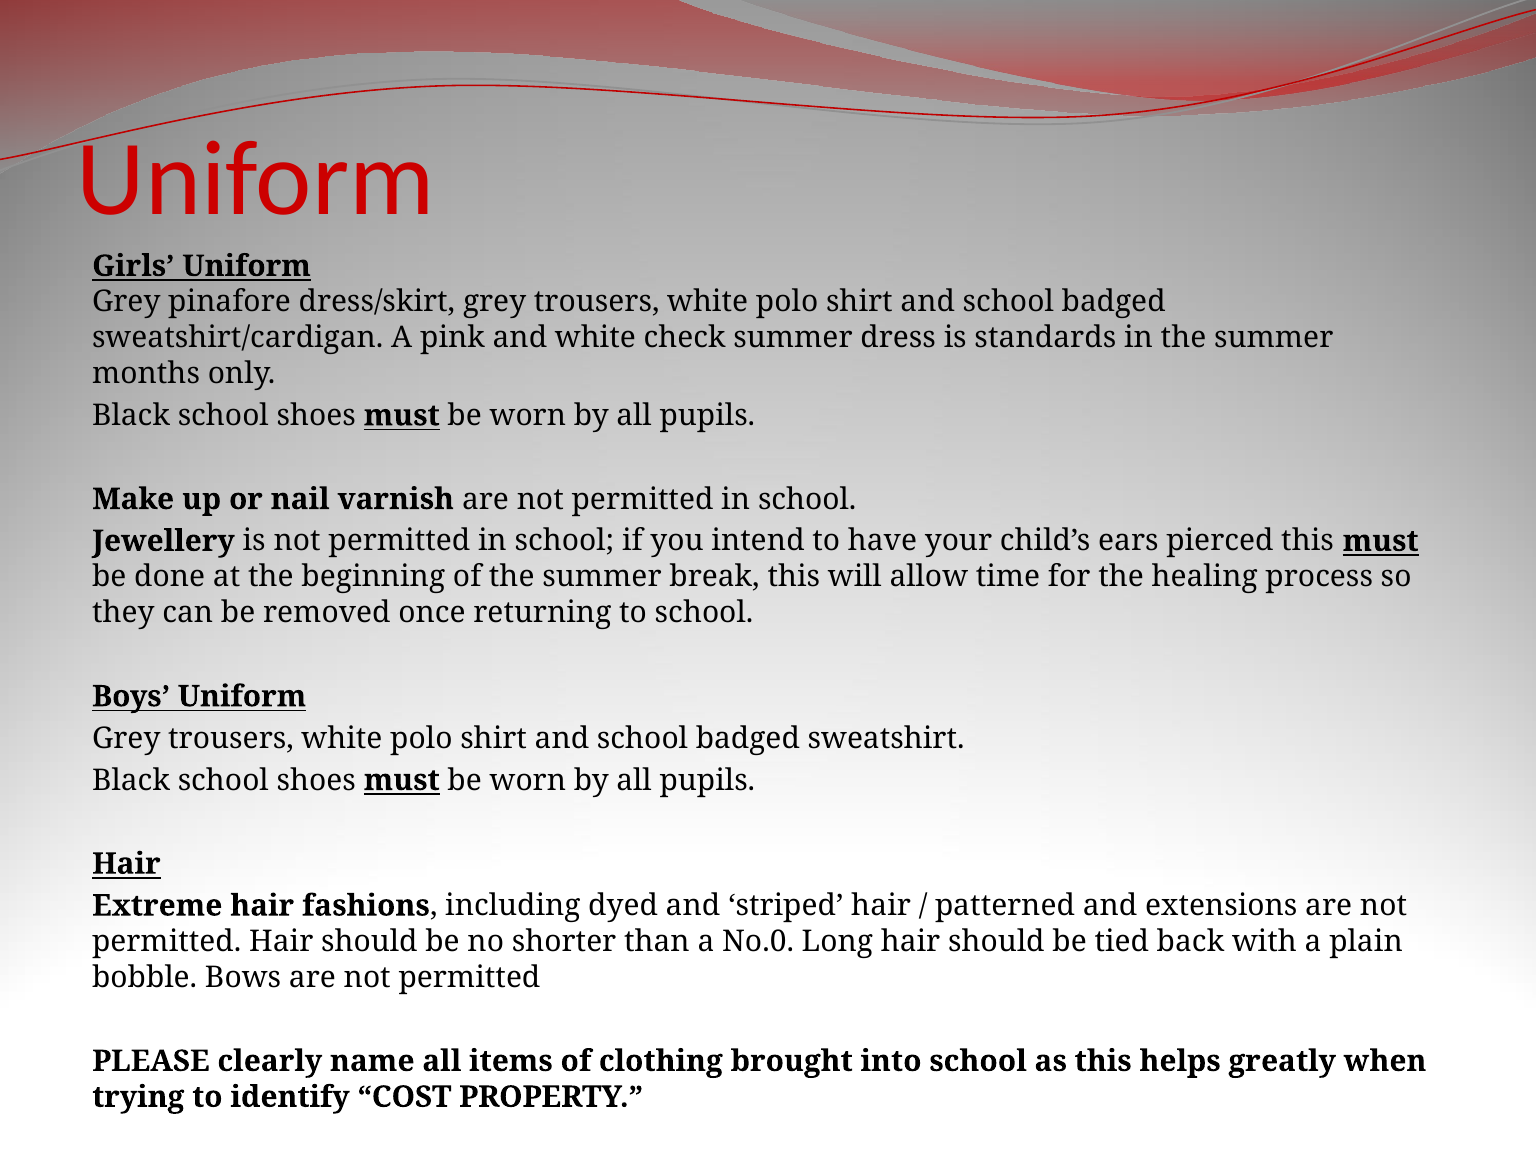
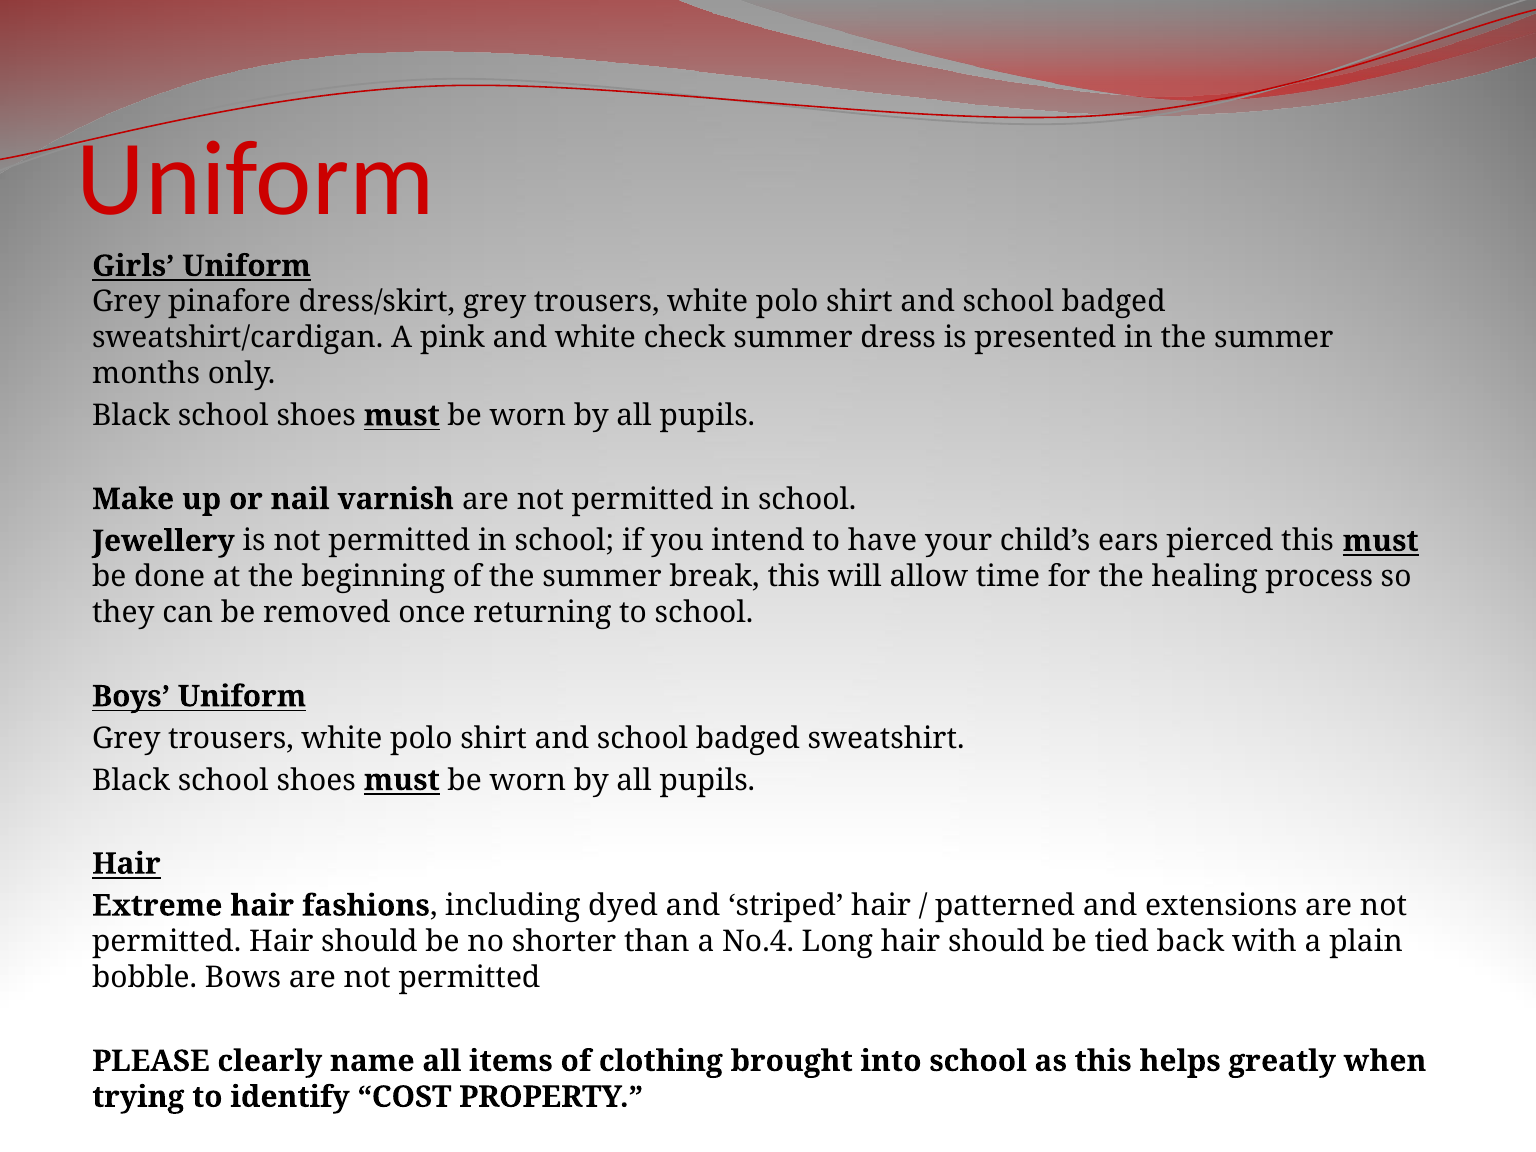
standards: standards -> presented (1045, 338)
No.0: No.0 -> No.4 (758, 942)
